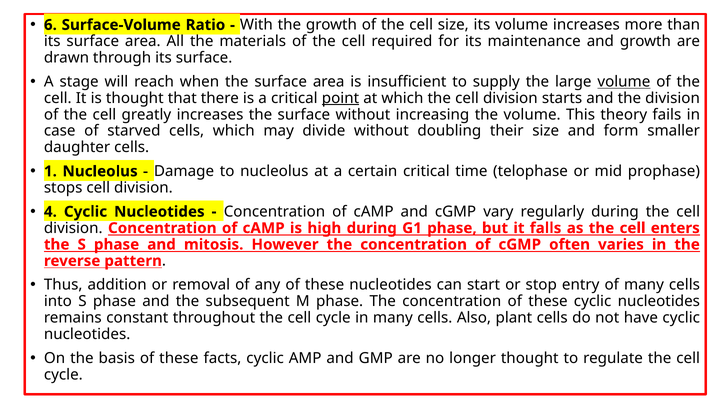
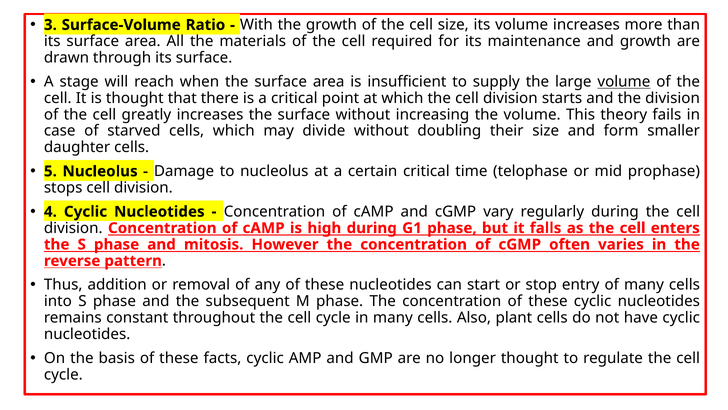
6: 6 -> 3 (50, 25)
point underline: present -> none (340, 98)
1: 1 -> 5 (50, 171)
